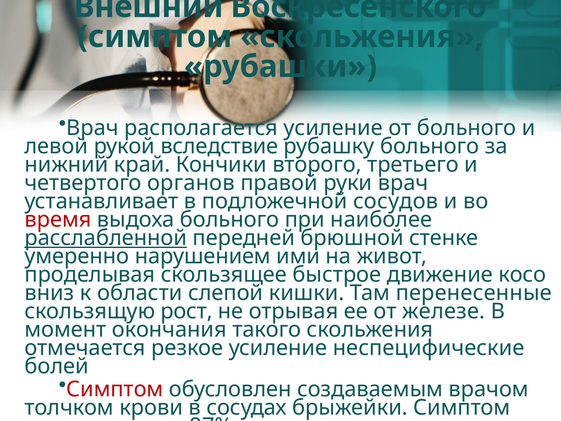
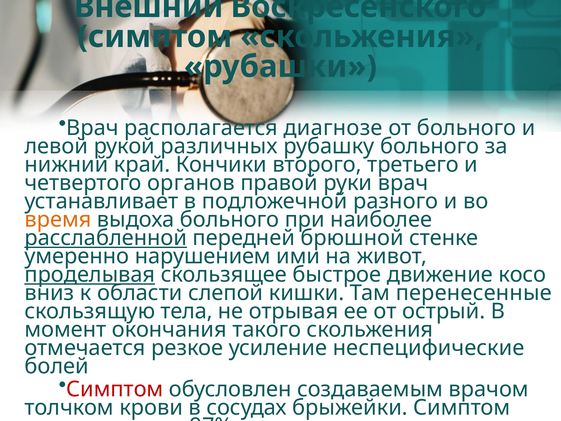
располагается усиление: усиление -> диагнозе (333, 128)
вследствие: вследствие -> различных (219, 146)
сосудов: сосудов -> разного (396, 201)
время colour: red -> orange (58, 220)
проделывая underline: none -> present (90, 275)
рост: рост -> тела (187, 311)
железе: железе -> острый (444, 311)
